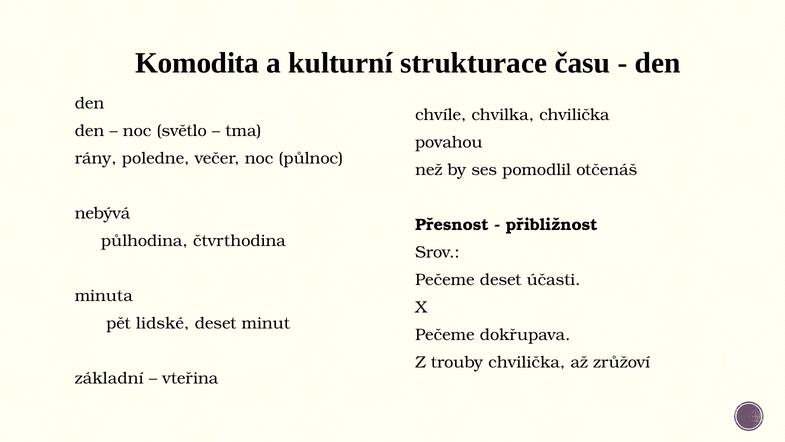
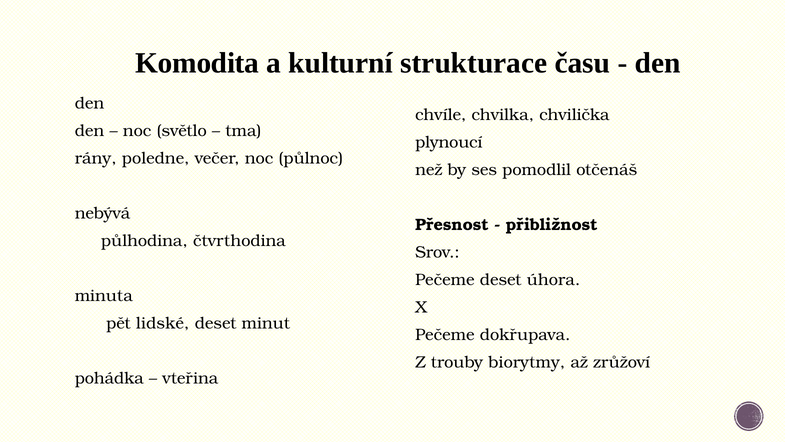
povahou: povahou -> plynoucí (449, 142)
účasti: účasti -> úhora (553, 280)
trouby chvilička: chvilička -> biorytmy (527, 362)
základní: základní -> pohádka (109, 378)
